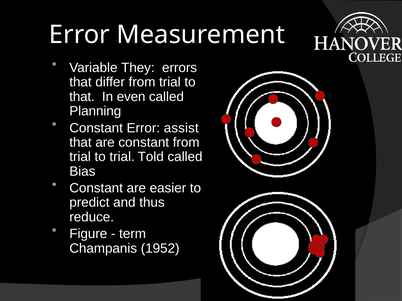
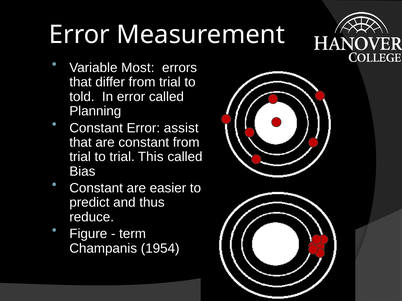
They: They -> Most (138, 68)
that: that -> told (82, 97)
In even: even -> error (131, 97)
Told: Told -> This (151, 157)
1952: 1952 -> 1954 (160, 249)
